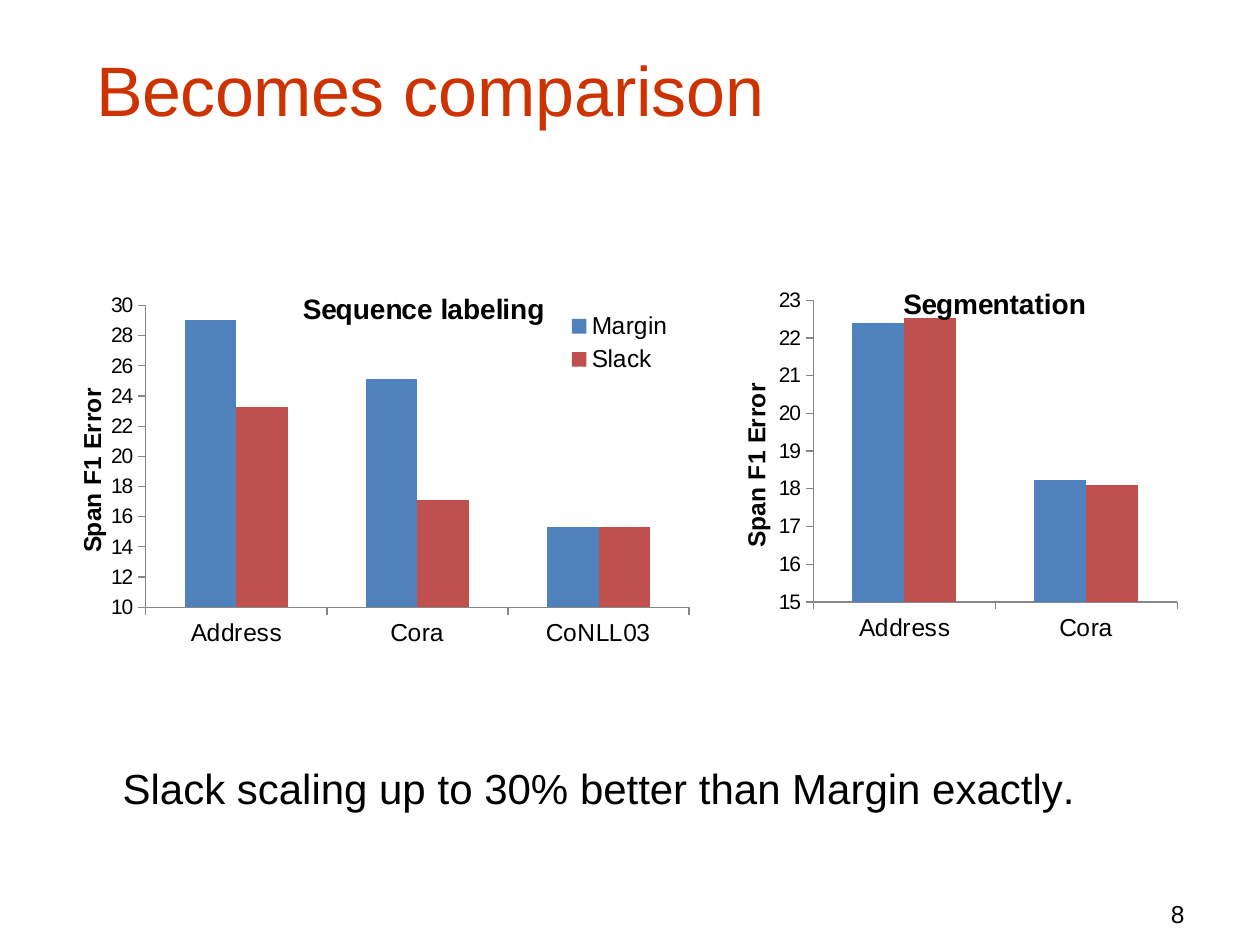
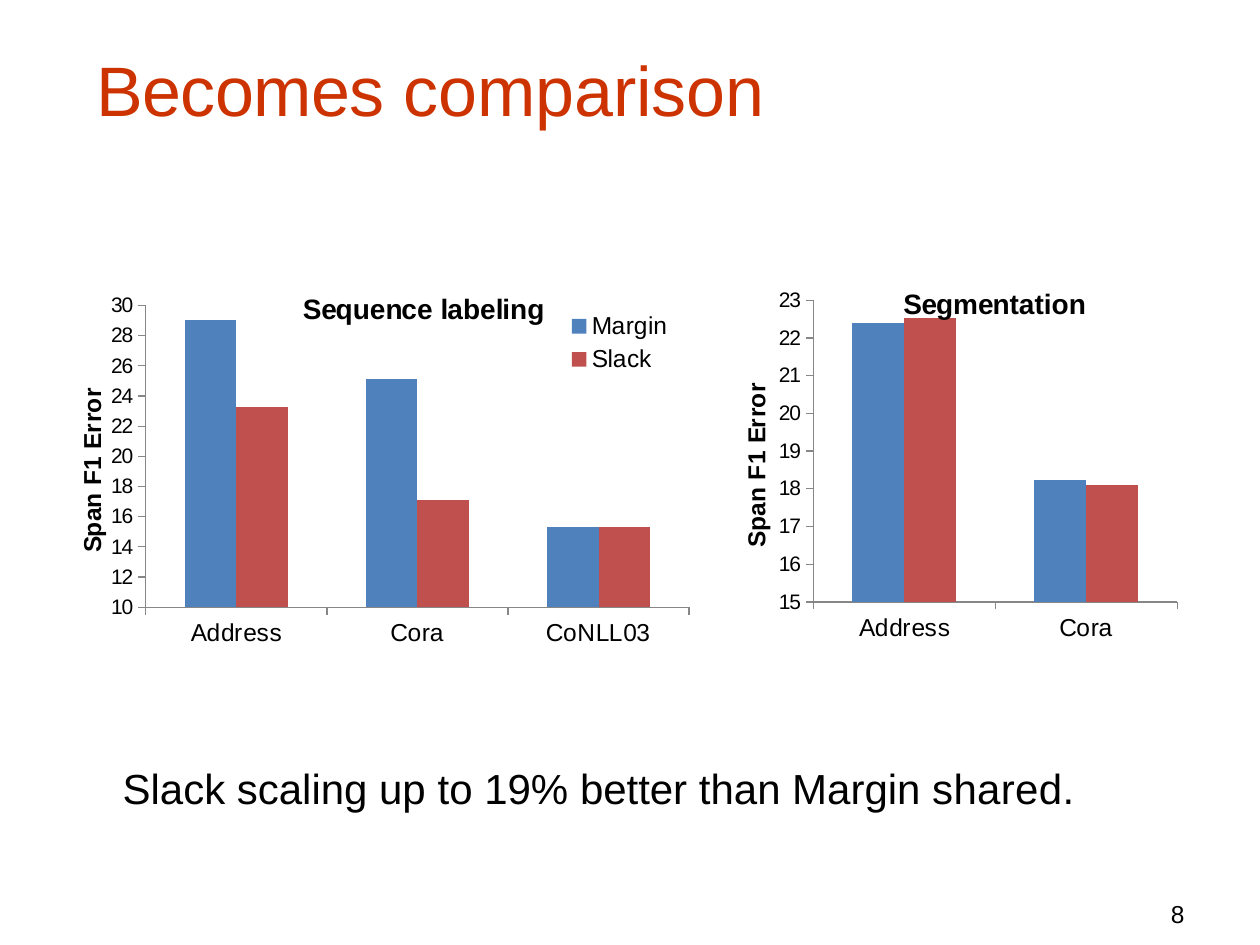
30%: 30% -> 19% (526, 790)
exactly: exactly -> shared (1003, 790)
